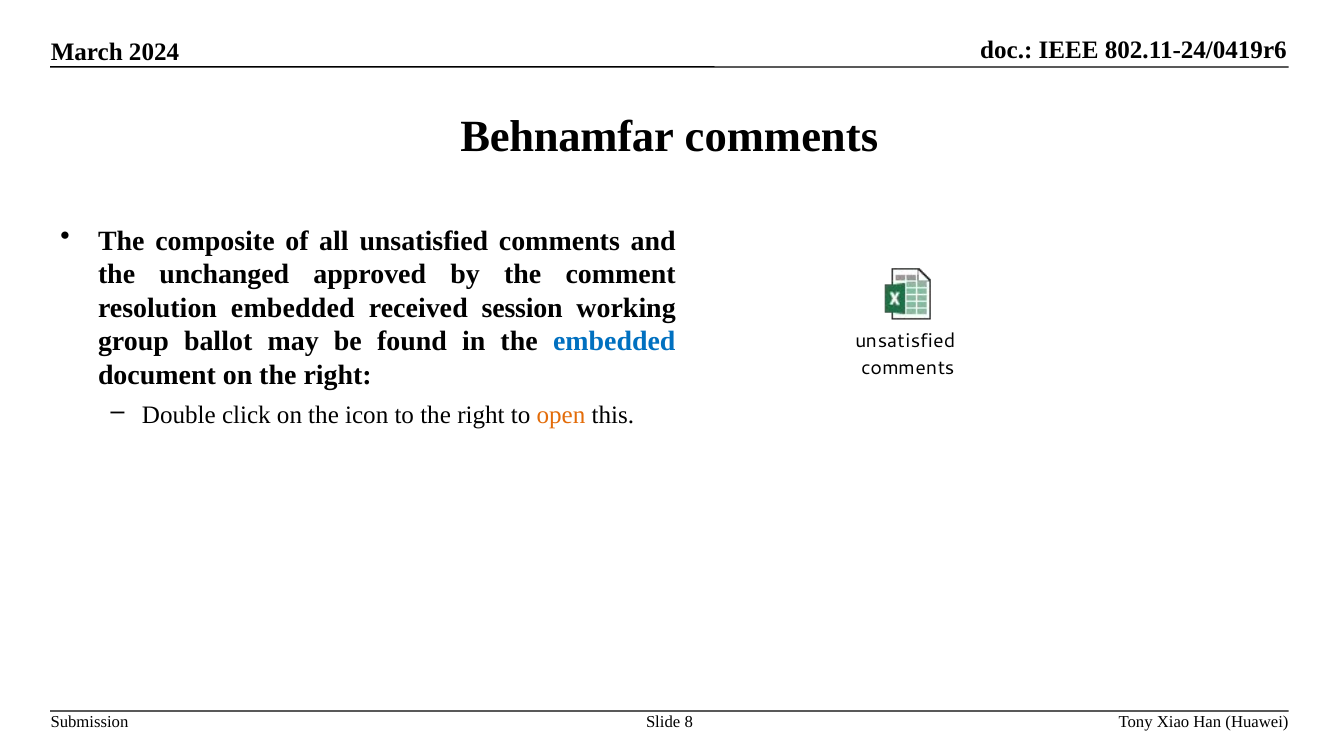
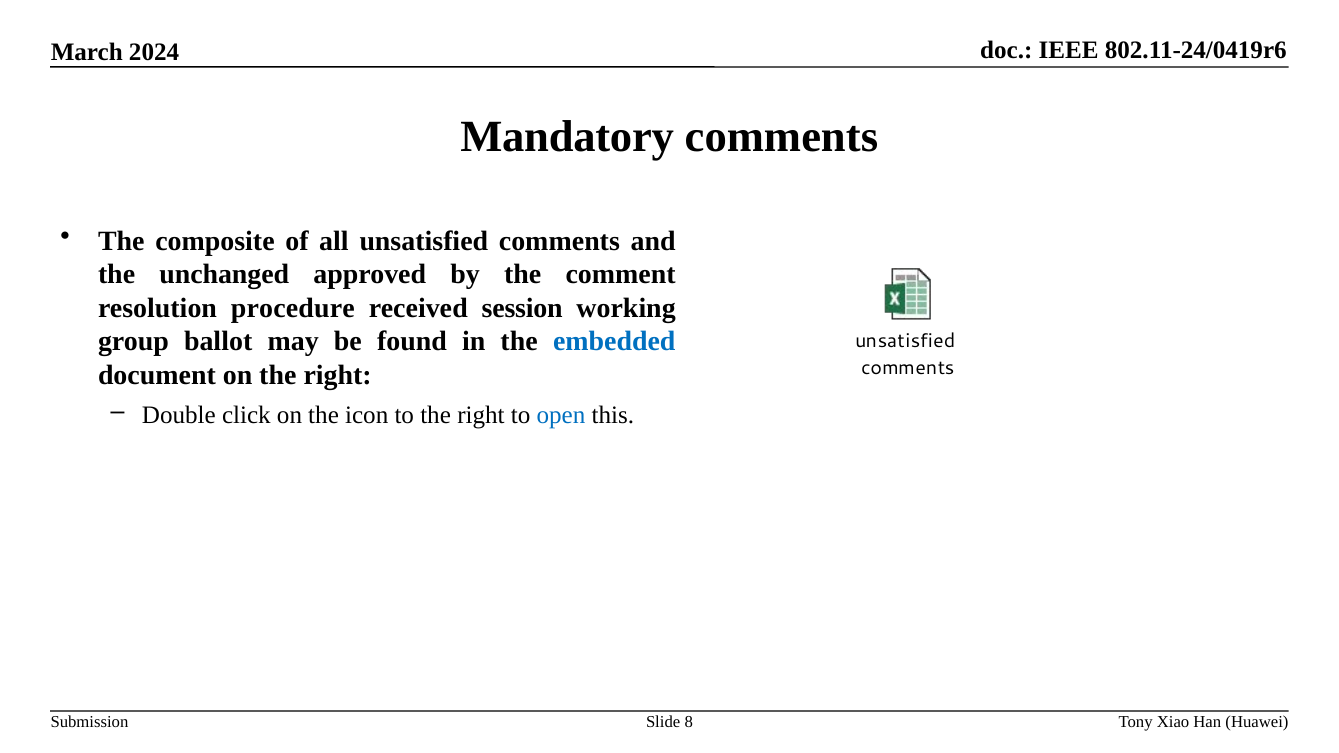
Behnamfar: Behnamfar -> Mandatory (567, 137)
resolution embedded: embedded -> procedure (293, 308)
open colour: orange -> blue (561, 415)
